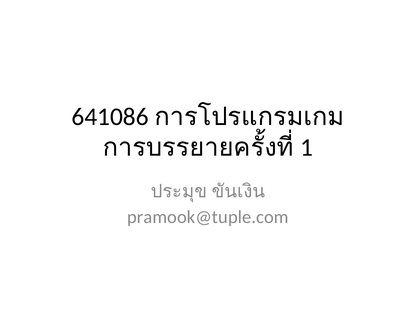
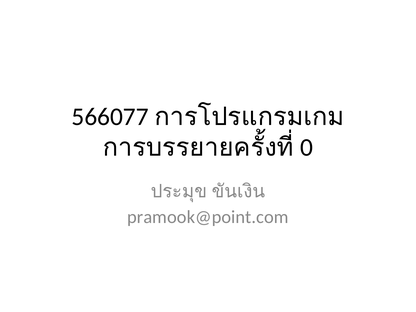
641086: 641086 -> 566077 (110, 117)
1: 1 -> 0 (307, 147)
pramook@tuple.com: pramook@tuple.com -> pramook@point.com (208, 217)
